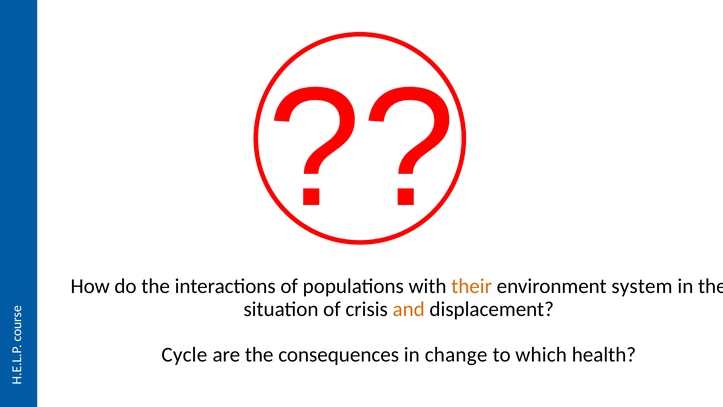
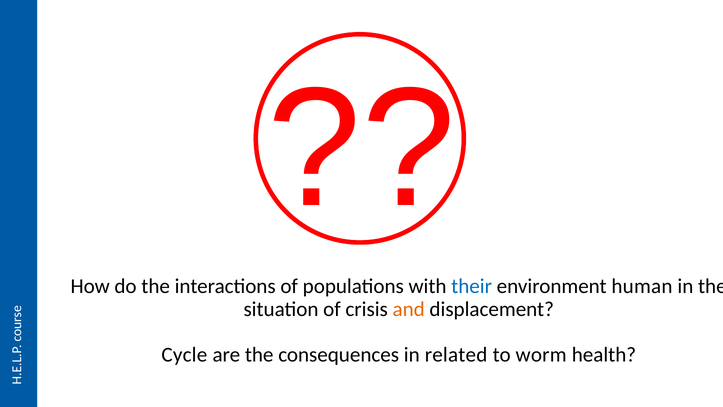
their colour: orange -> blue (472, 286)
system: system -> human (642, 286)
change: change -> related (456, 354)
which: which -> worm (541, 354)
